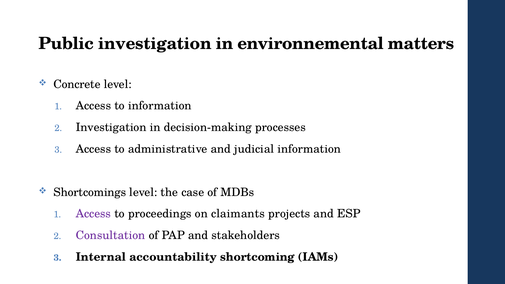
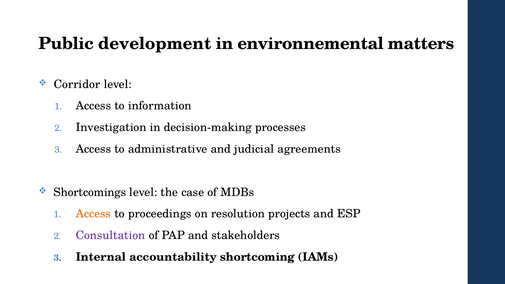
Public investigation: investigation -> development (155, 44)
Concrete: Concrete -> Corridor (77, 84)
judicial information: information -> agreements (309, 149)
Access colour: purple -> orange (93, 214)
claimants: claimants -> resolution (238, 214)
